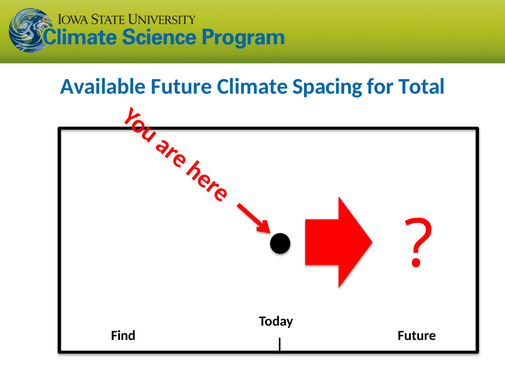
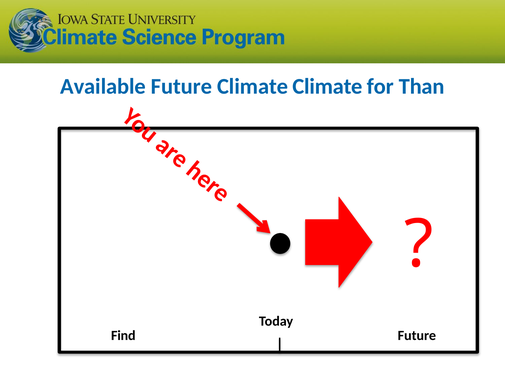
Climate Spacing: Spacing -> Climate (328, 87)
Total: Total -> Than (422, 87)
